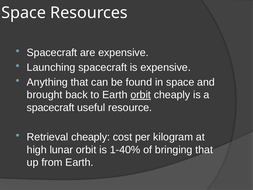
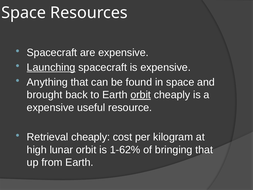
Launching underline: none -> present (51, 67)
spacecraft: spacecraft -> expensive (50, 107)
1-40%: 1-40% -> 1-62% (125, 150)
